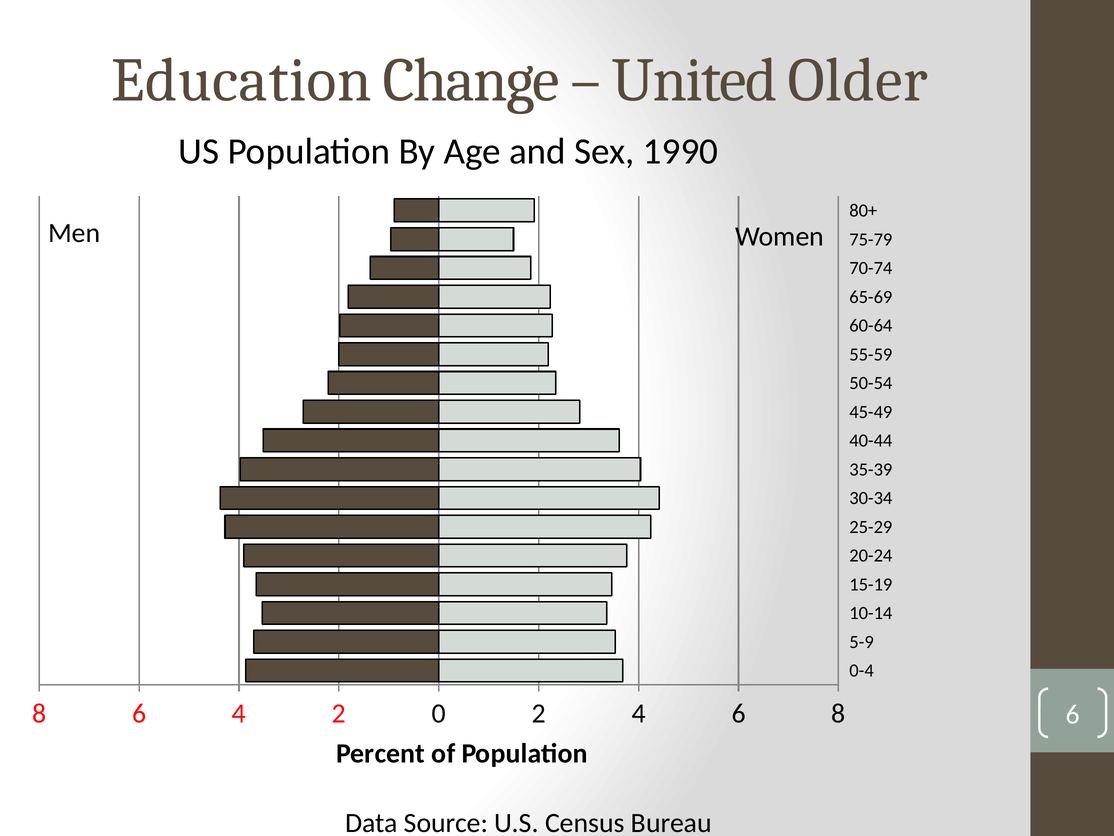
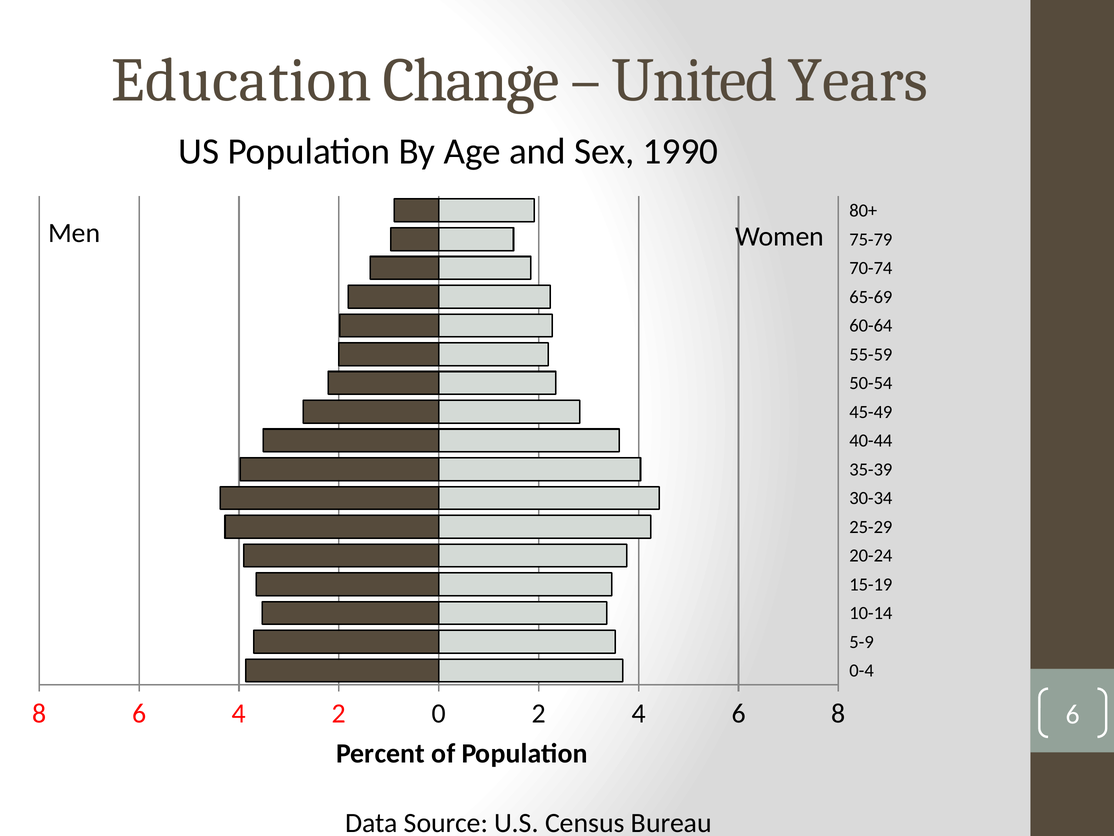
Older: Older -> Years (858, 80)
